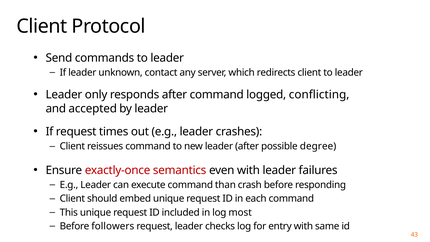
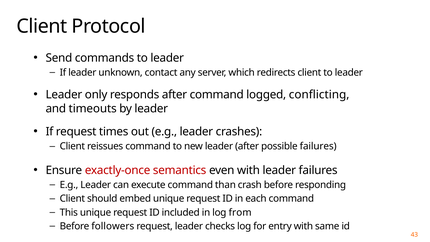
accepted: accepted -> timeouts (93, 109)
possible degree: degree -> failures (318, 146)
most: most -> from (240, 212)
